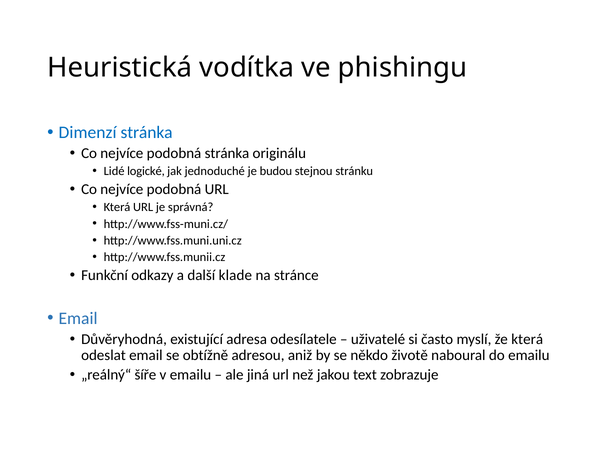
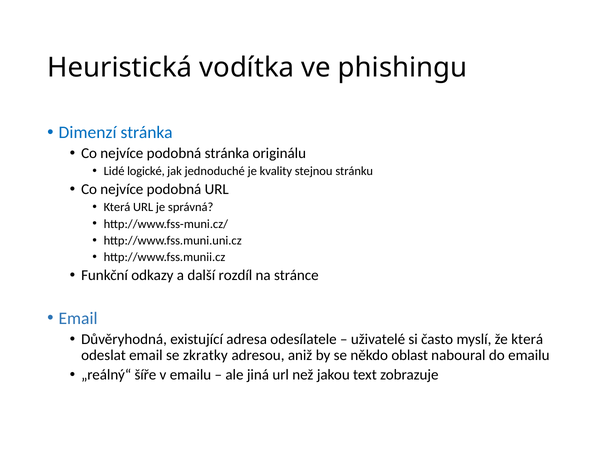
budou: budou -> kvality (276, 171)
klade: klade -> rozdíl (235, 275)
obtížně: obtížně -> zkratky (205, 355)
životě: životě -> oblast (410, 355)
